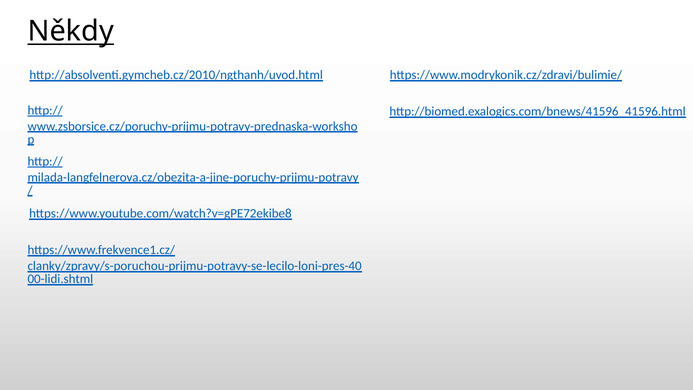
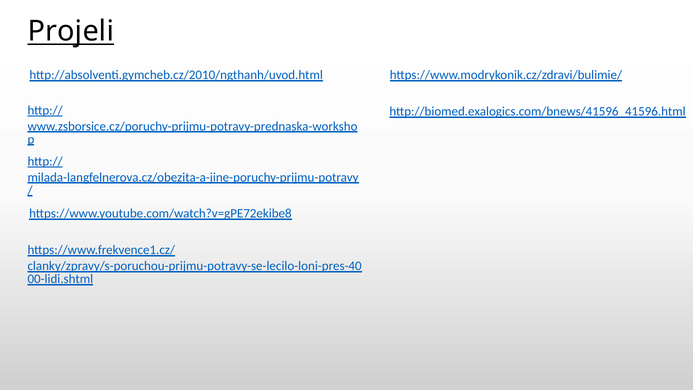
Někdy: Někdy -> Projeli (71, 31)
